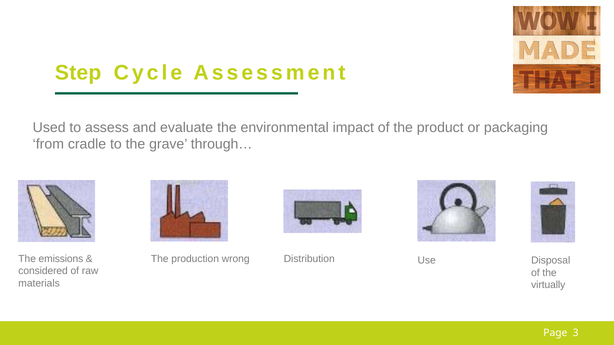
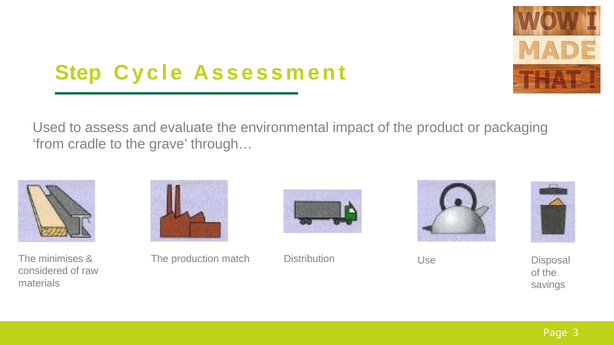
emissions: emissions -> minimises (61, 259)
wrong: wrong -> match (236, 259)
virtually: virtually -> savings (548, 285)
